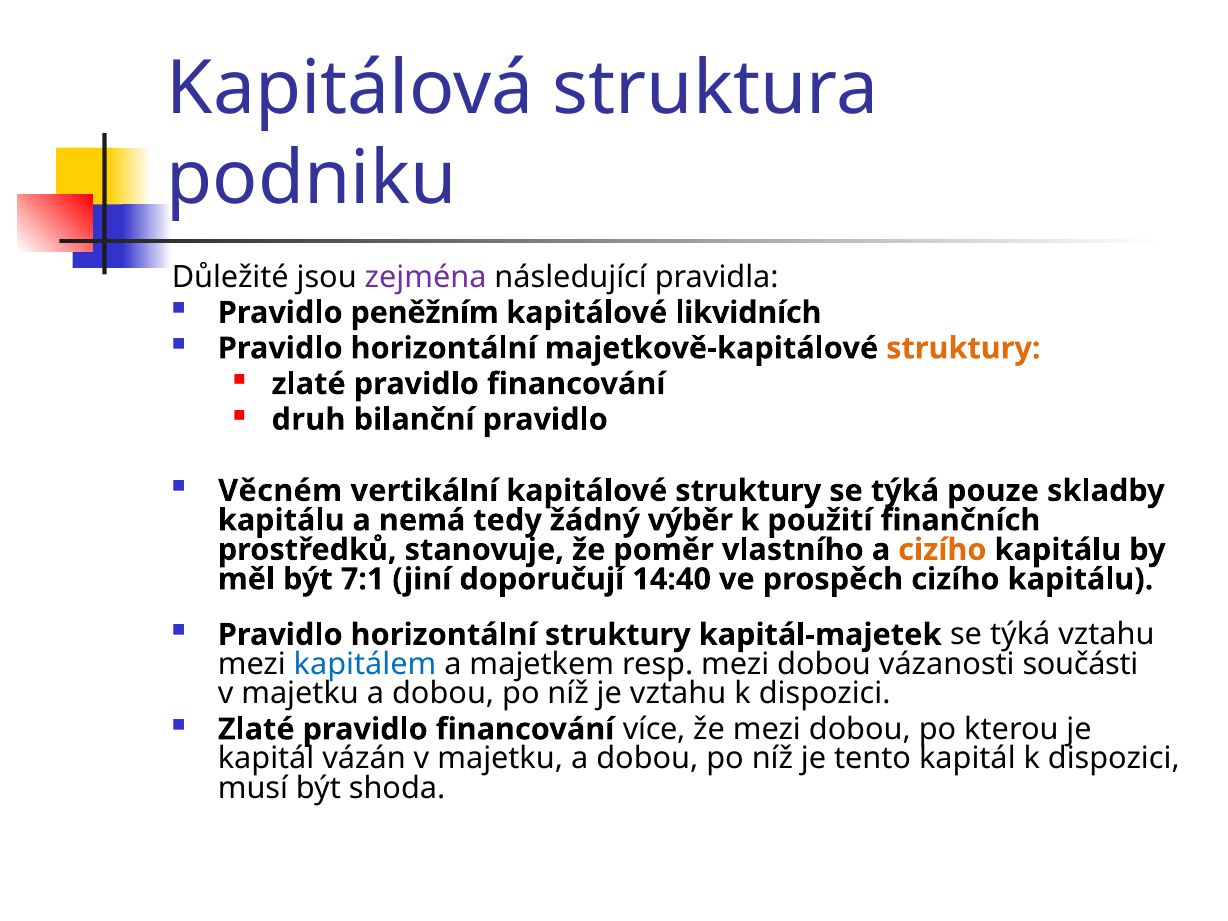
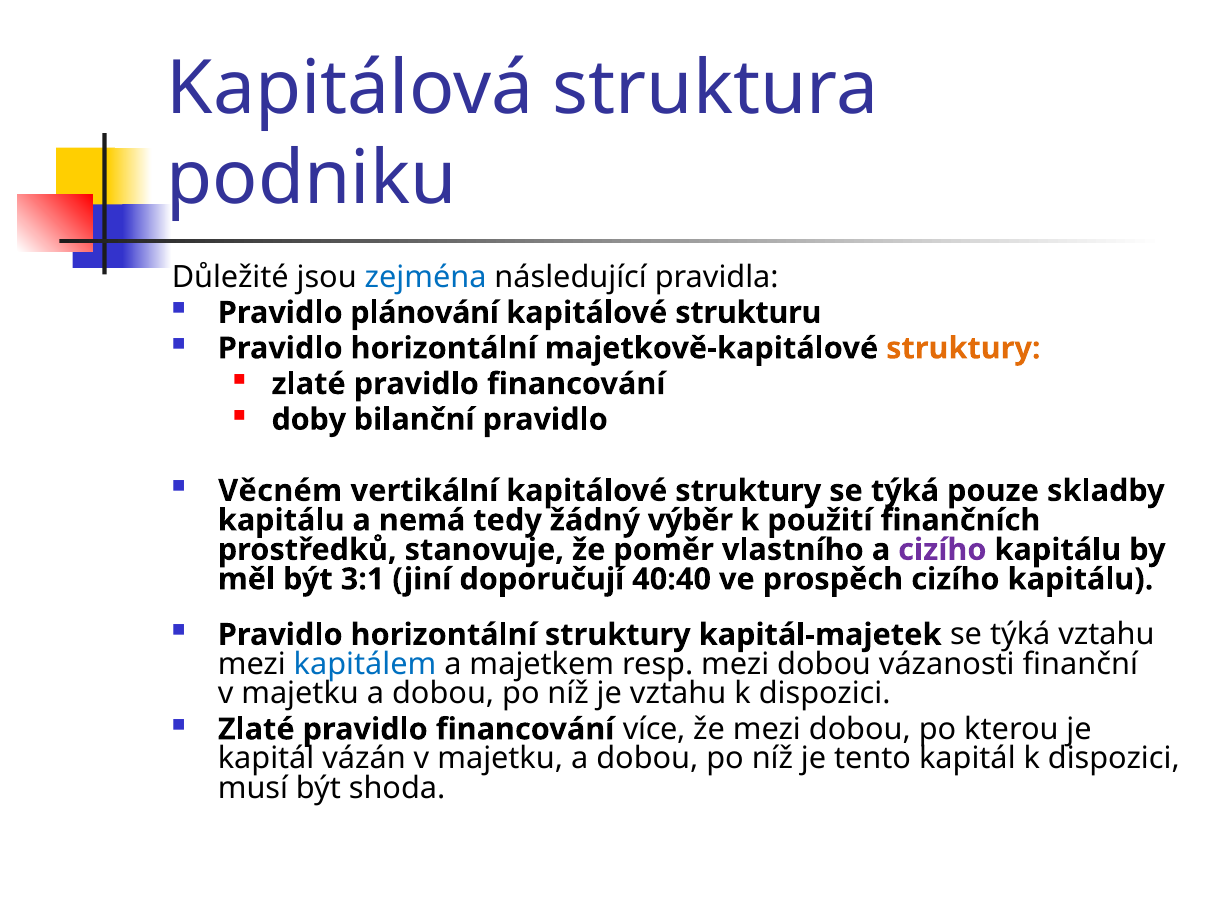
zejména colour: purple -> blue (426, 277)
peněžním: peněžním -> plánování (425, 313)
likvidních: likvidních -> strukturu (748, 313)
druh: druh -> doby (309, 420)
cizího colour: orange -> purple (942, 550)
7:1: 7:1 -> 3:1 (363, 579)
14:40: 14:40 -> 40:40 (672, 579)
součásti: součásti -> finanční (1080, 664)
